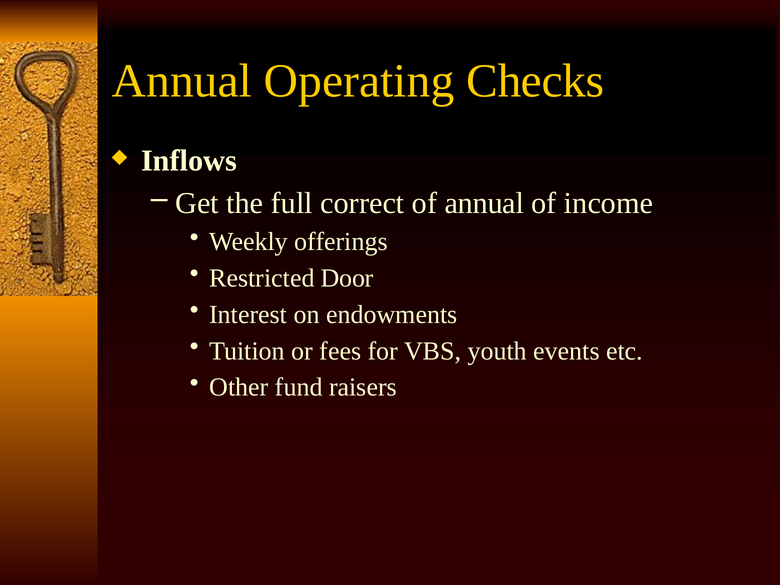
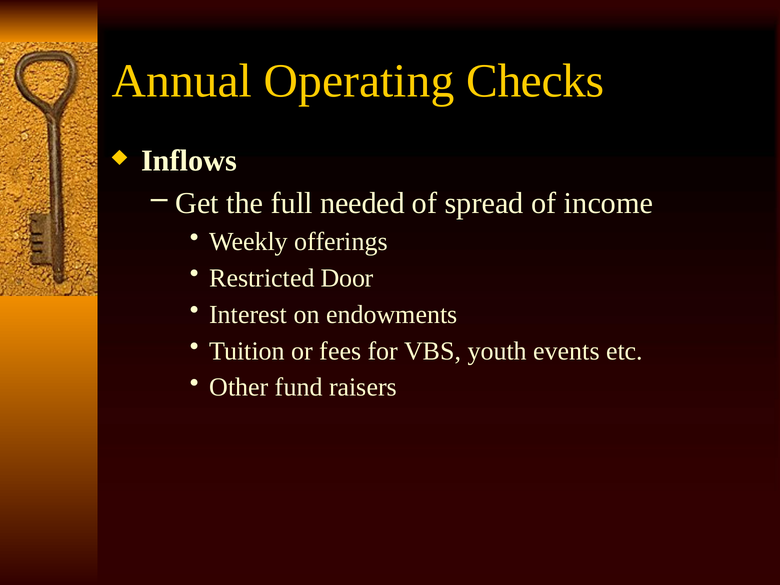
correct: correct -> needed (363, 203)
of annual: annual -> spread (484, 203)
